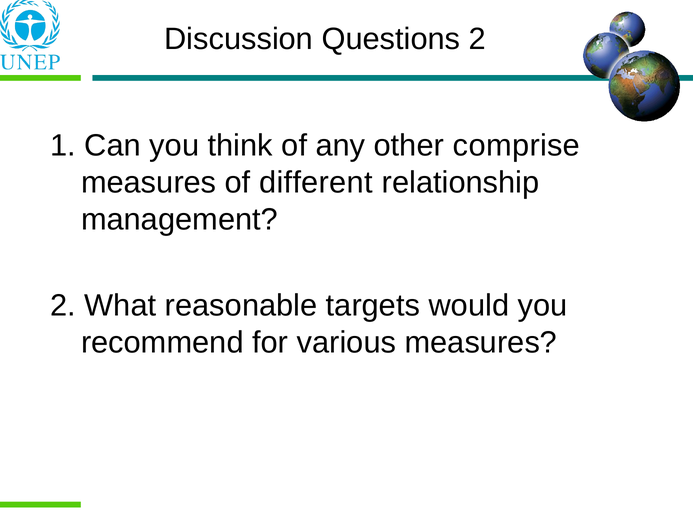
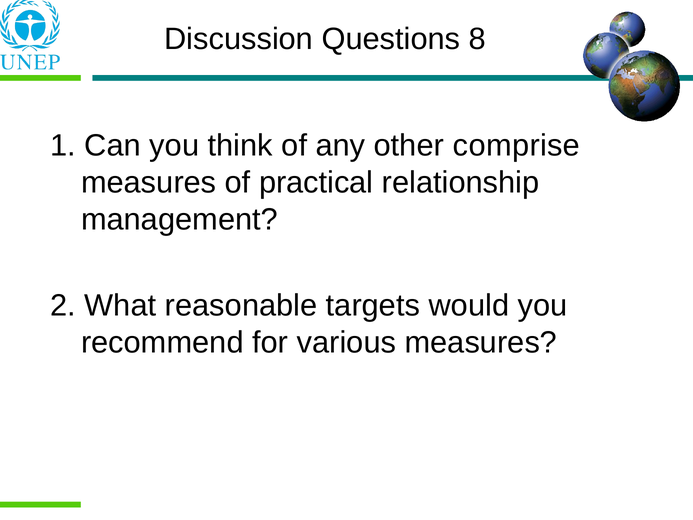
Questions 2: 2 -> 8 (478, 39)
different: different -> practical (316, 182)
